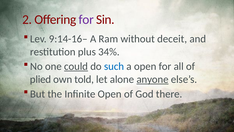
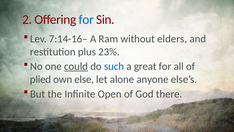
for colour: purple -> blue (86, 20)
9:14-16–: 9:14-16– -> 7:14-16– (68, 39)
deceit: deceit -> elders (172, 39)
34%: 34% -> 23% (109, 52)
a open: open -> great (145, 66)
told: told -> else (84, 79)
anyone underline: present -> none (153, 79)
